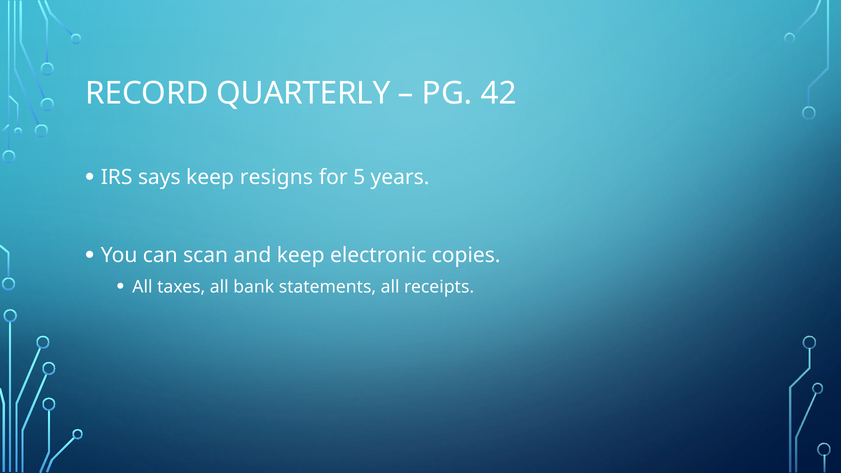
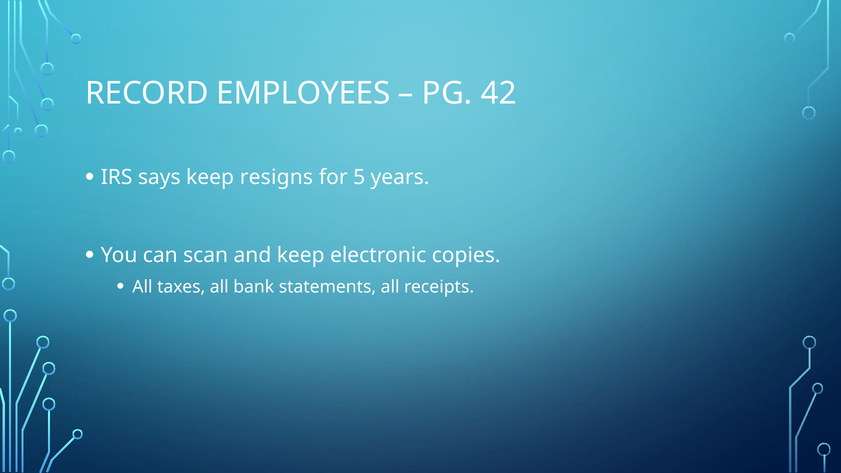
QUARTERLY: QUARTERLY -> EMPLOYEES (303, 93)
